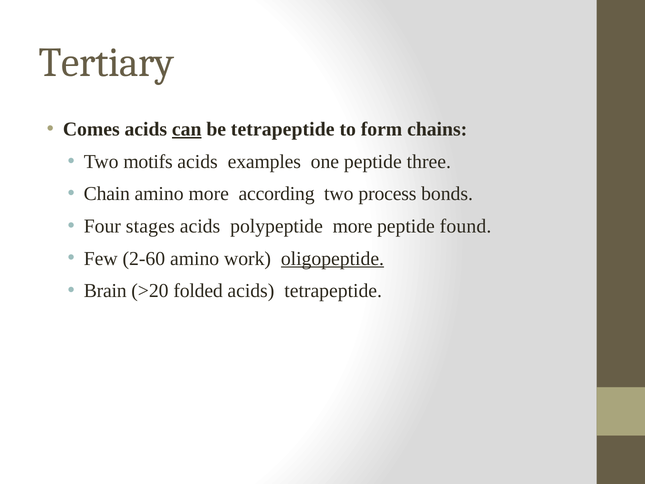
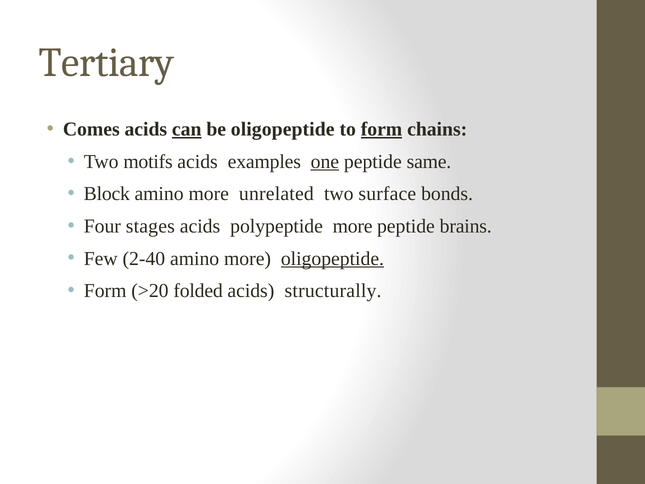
be tetrapeptide: tetrapeptide -> oligopeptide (283, 129)
form underline: none -> present (382, 129)
one underline: none -> present (325, 162)
three: three -> same (429, 162)
Chain: Chain -> Block (107, 194)
according: according -> unrelated (276, 194)
process: process -> surface (387, 194)
found: found -> brains (466, 226)
2-60: 2-60 -> 2-40 (144, 258)
work: work -> more (248, 258)
Brain: Brain -> Form (105, 291)
tetrapeptide: tetrapeptide -> structurally (333, 291)
